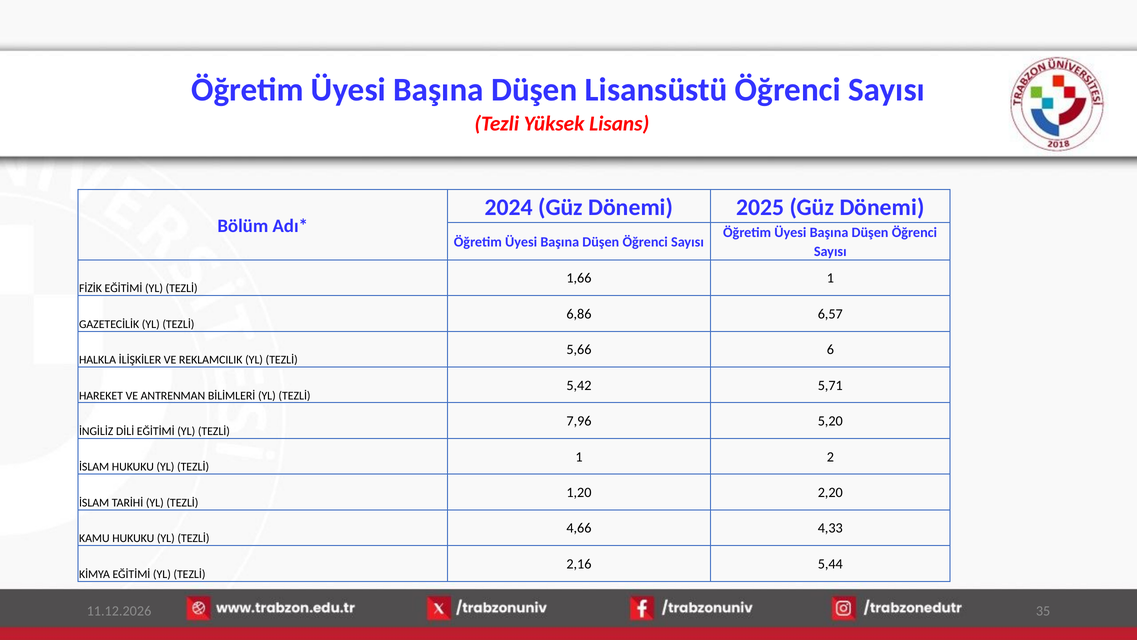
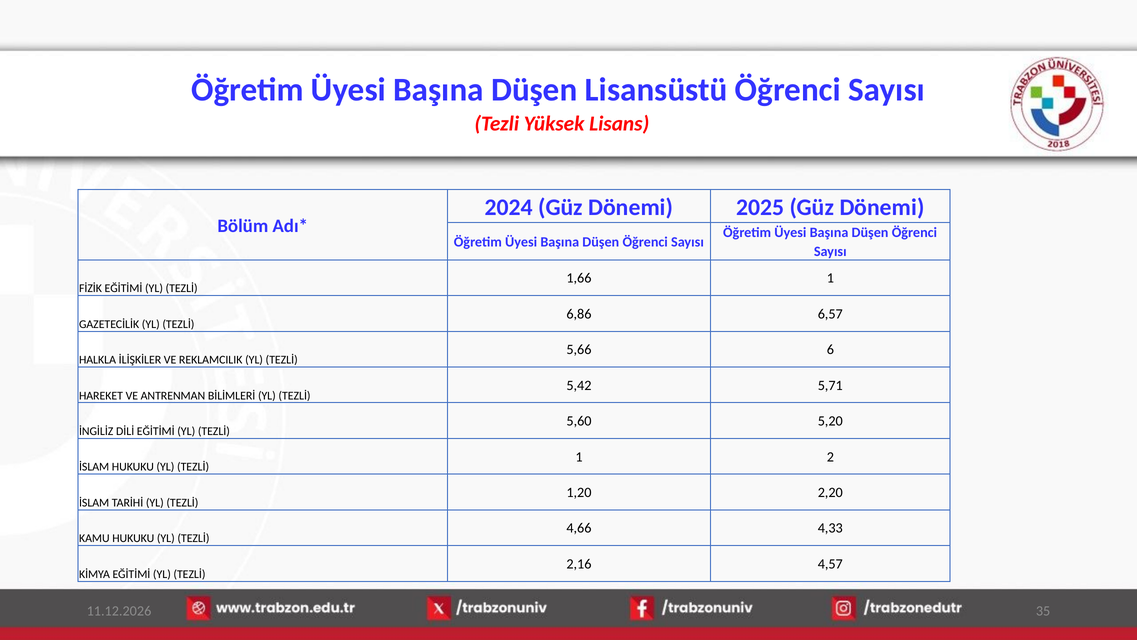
7,96: 7,96 -> 5,60 (579, 421)
5,44: 5,44 -> 4,57 (830, 564)
